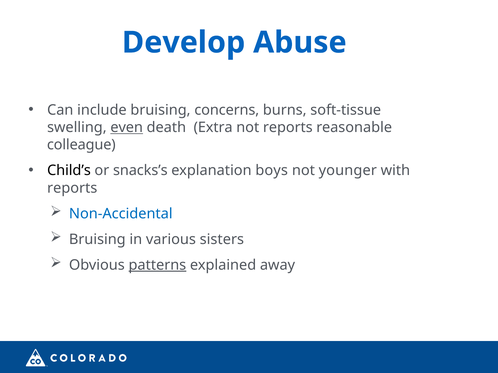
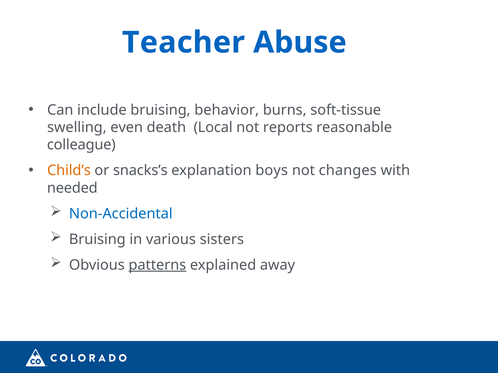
Develop: Develop -> Teacher (183, 43)
concerns: concerns -> behavior (227, 110)
even underline: present -> none (127, 128)
Extra: Extra -> Local (213, 128)
Child’s colour: black -> orange (69, 171)
younger: younger -> changes (348, 171)
reports: reports -> needed (72, 188)
